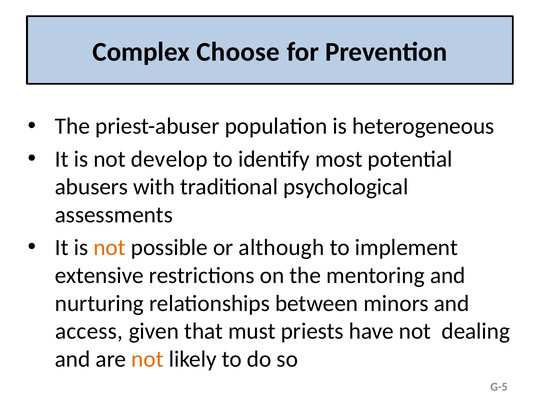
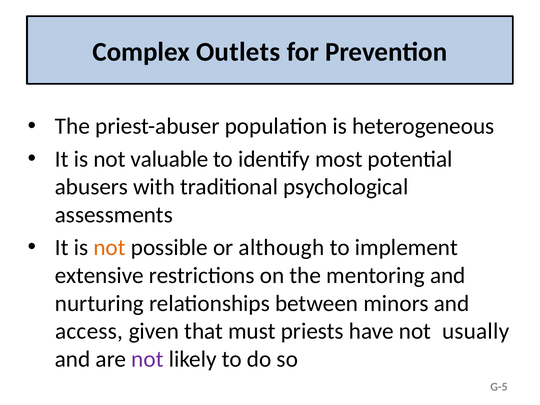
Choose: Choose -> Outlets (238, 52)
develop: develop -> valuable (169, 159)
dealing: dealing -> usually (476, 331)
not colour: orange -> purple (147, 359)
